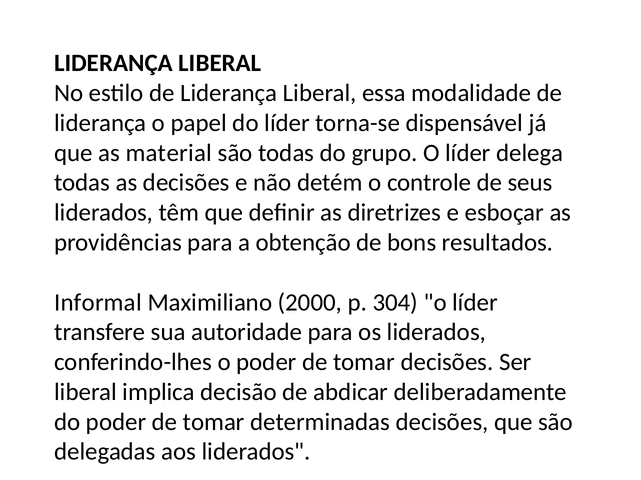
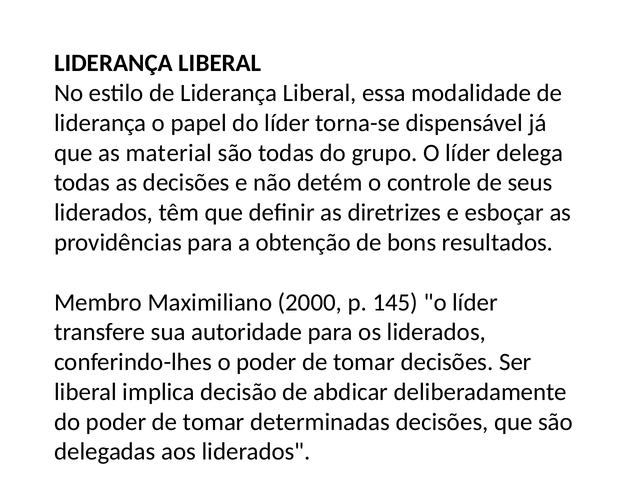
Informal: Informal -> Membro (98, 303)
304: 304 -> 145 (395, 303)
